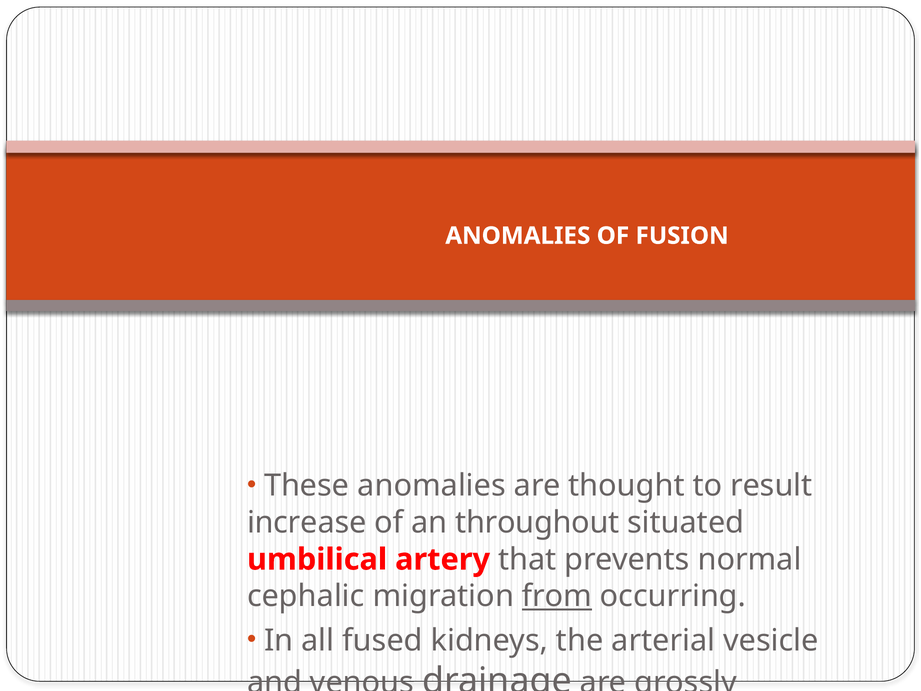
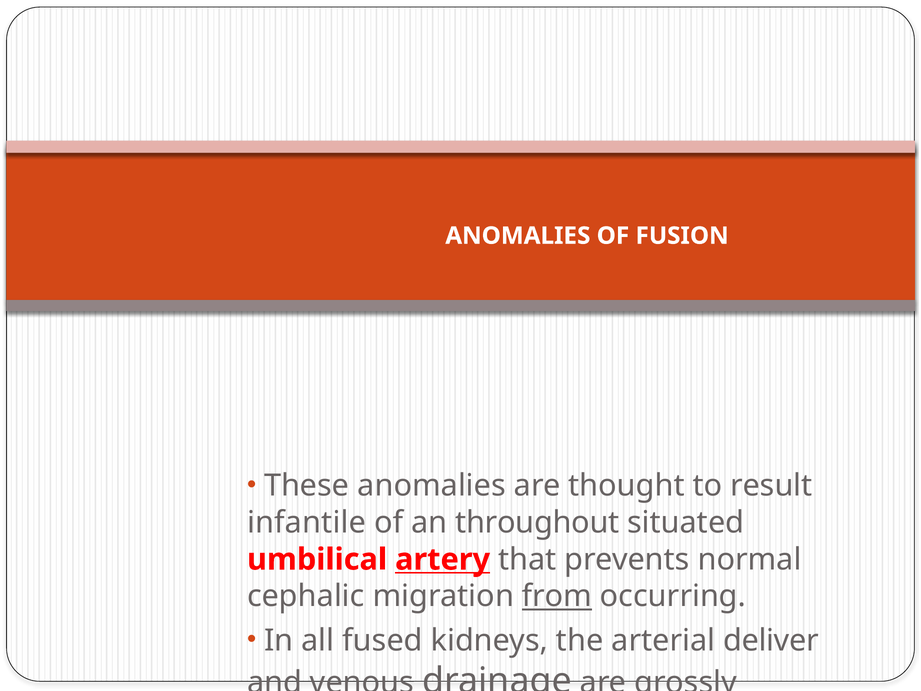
increase: increase -> infantile (306, 522)
artery underline: none -> present (443, 559)
vesicle: vesicle -> deliver (771, 640)
